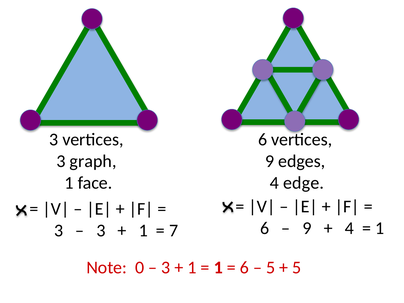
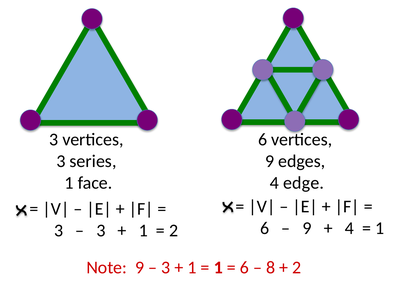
graph: graph -> series (93, 161)
7: 7 -> 2 (174, 231)
Note 0: 0 -> 9 (140, 268)
5: 5 -> 8 (271, 268)
5: 5 -> 2 (297, 268)
